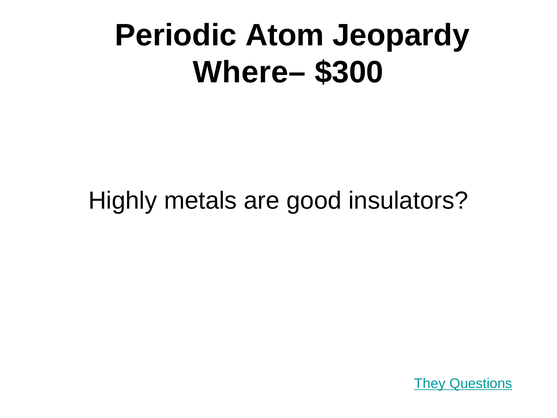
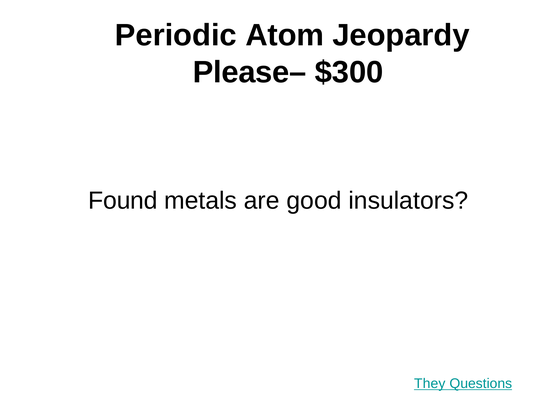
Where–: Where– -> Please– (250, 72)
Highly: Highly -> Found (123, 200)
